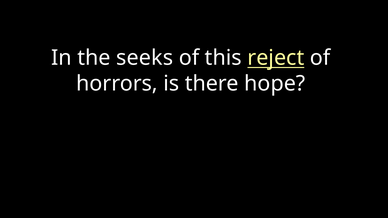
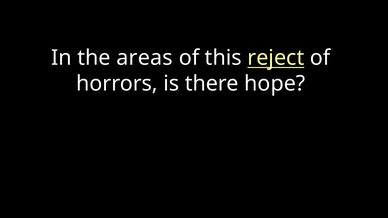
seeks: seeks -> areas (145, 58)
